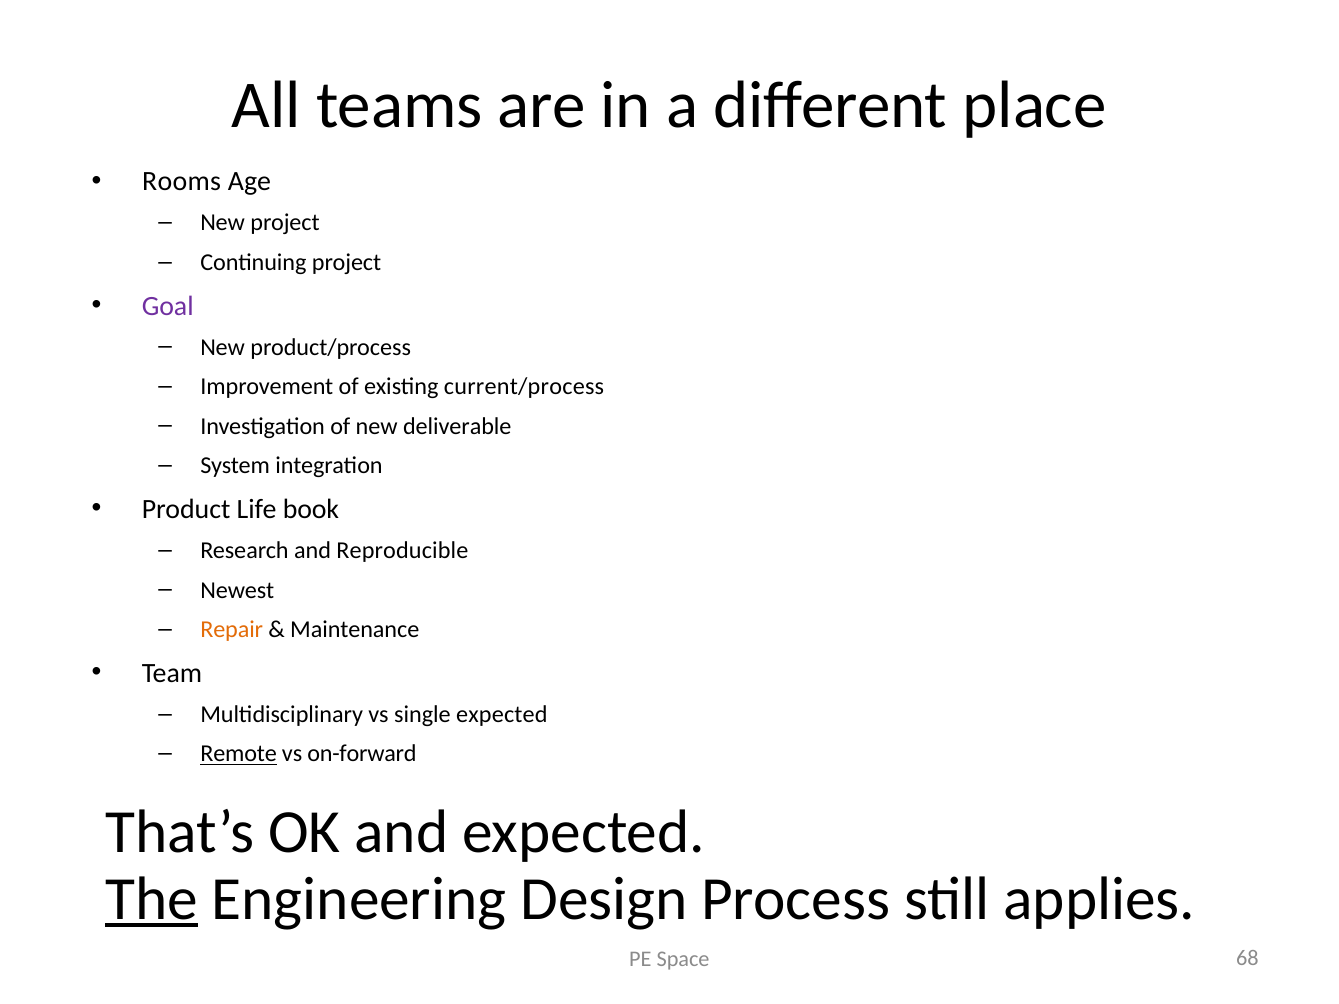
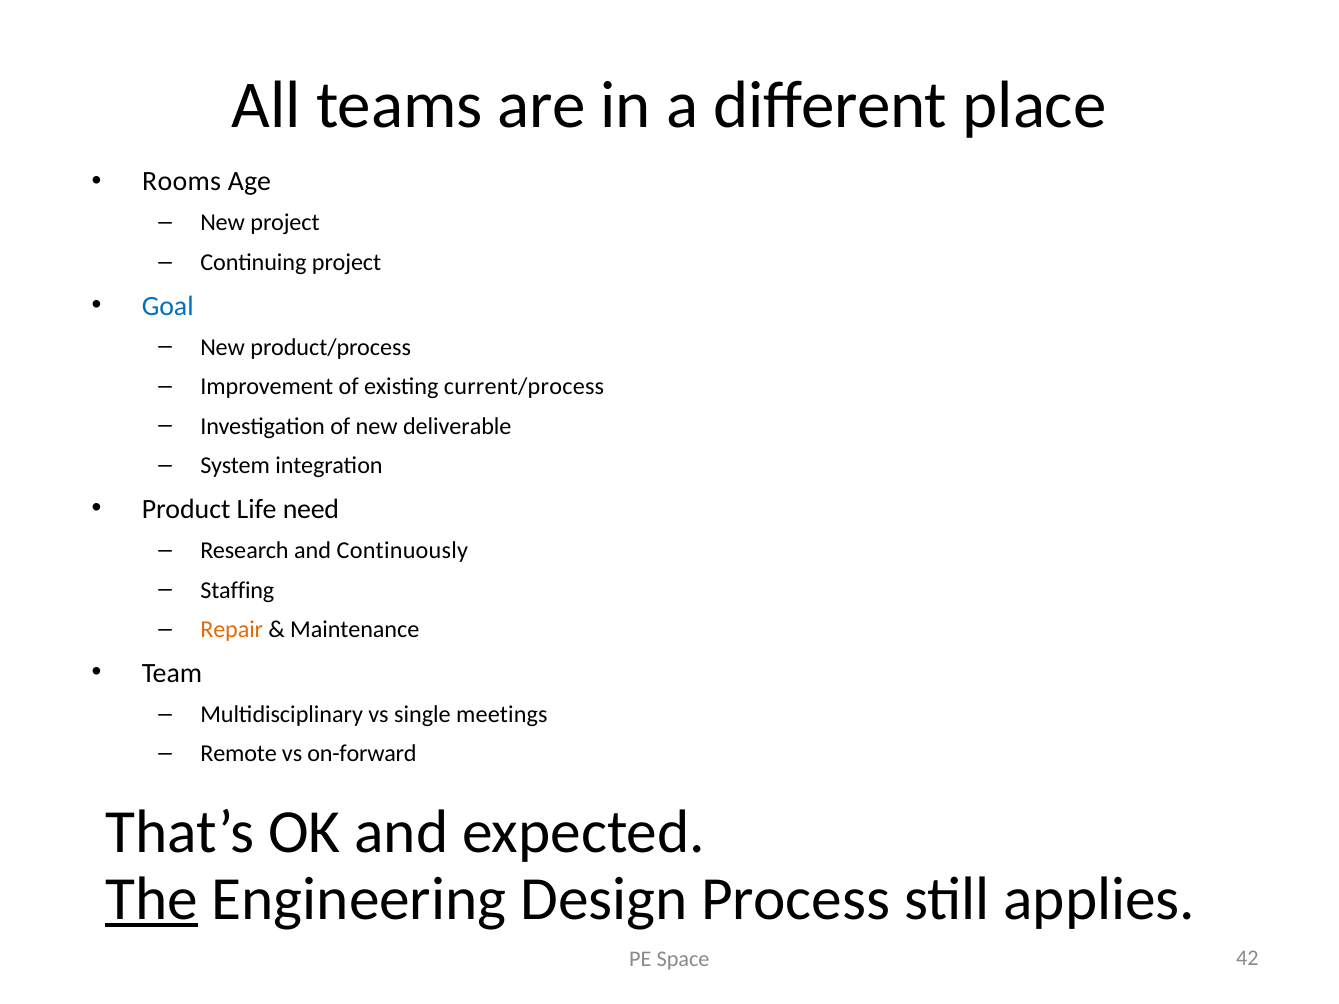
Goal colour: purple -> blue (168, 306)
book: book -> need (311, 509)
Reproducible: Reproducible -> Continuously (402, 551)
Newest: Newest -> Staffing (237, 590)
single expected: expected -> meetings (502, 715)
Remote underline: present -> none (239, 754)
68: 68 -> 42 (1247, 959)
